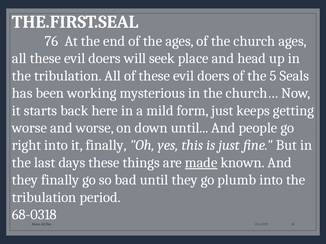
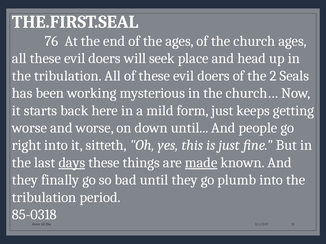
5: 5 -> 2 (273, 76)
it finally: finally -> sitteth (106, 146)
days underline: none -> present (72, 163)
68-0318: 68-0318 -> 85-0318 (34, 215)
